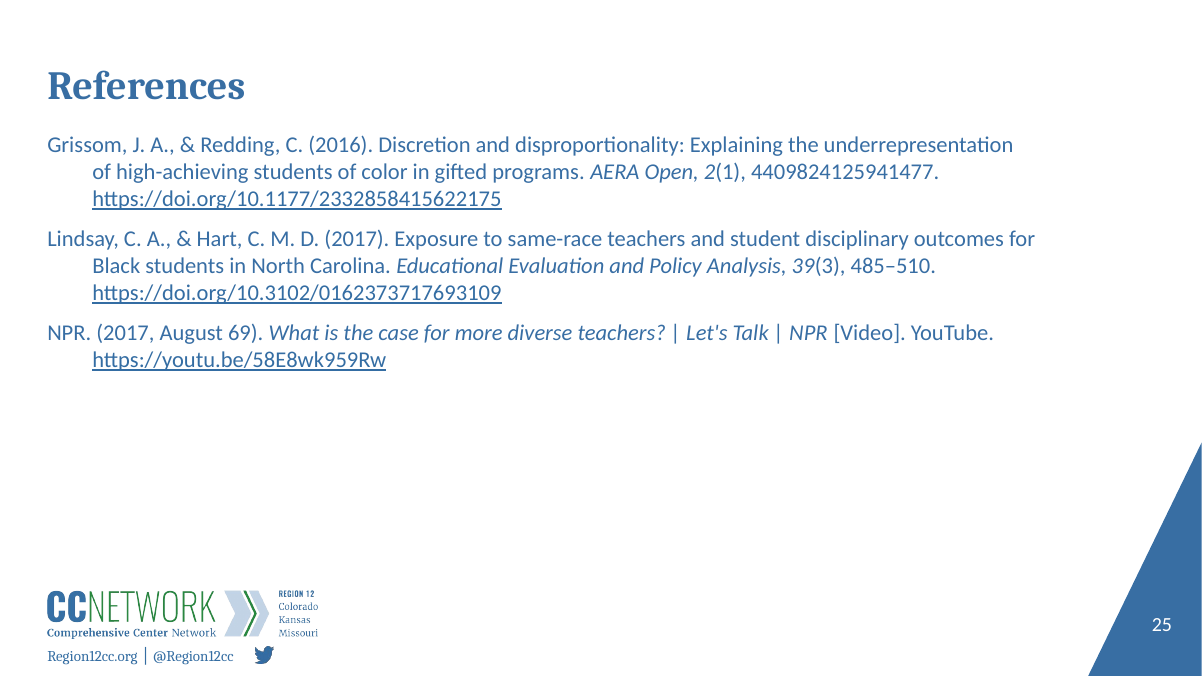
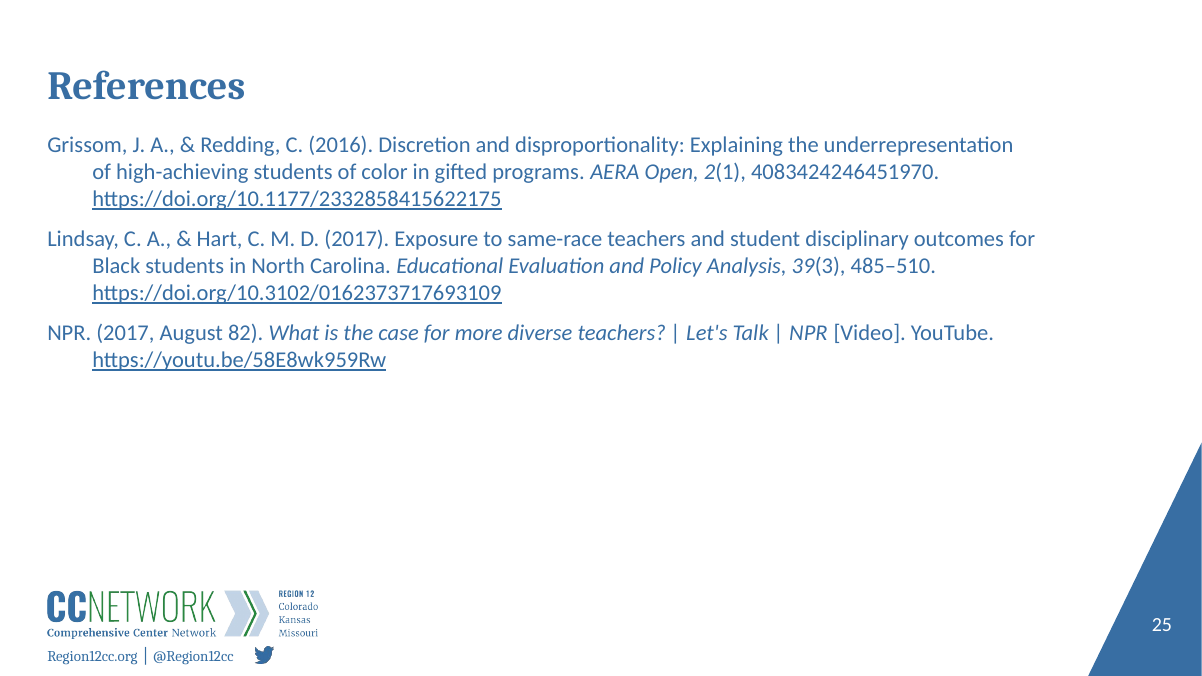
4409824125941477: 4409824125941477 -> 4083424246451970 (845, 172)
69: 69 -> 82 (246, 334)
